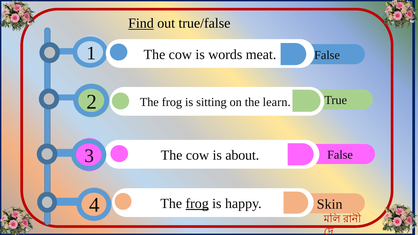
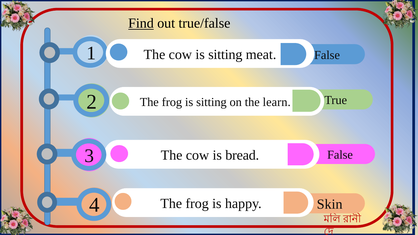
cow is words: words -> sitting (225, 54)
about: about -> bread (242, 155)
frog underline: present -> none (197, 204)
